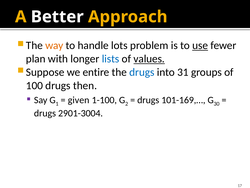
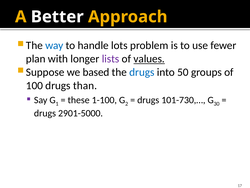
way colour: orange -> blue (54, 45)
use underline: present -> none (200, 45)
lists colour: blue -> purple (111, 59)
entire: entire -> based (96, 72)
31: 31 -> 50 (183, 72)
then: then -> than (85, 85)
given: given -> these (79, 100)
101-169,…: 101-169,… -> 101-730,… (183, 100)
2901-3004: 2901-3004 -> 2901-5000 (80, 113)
